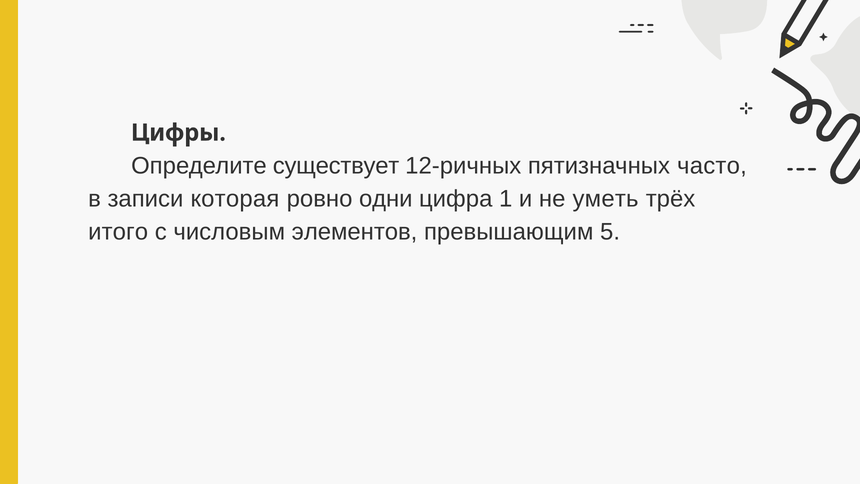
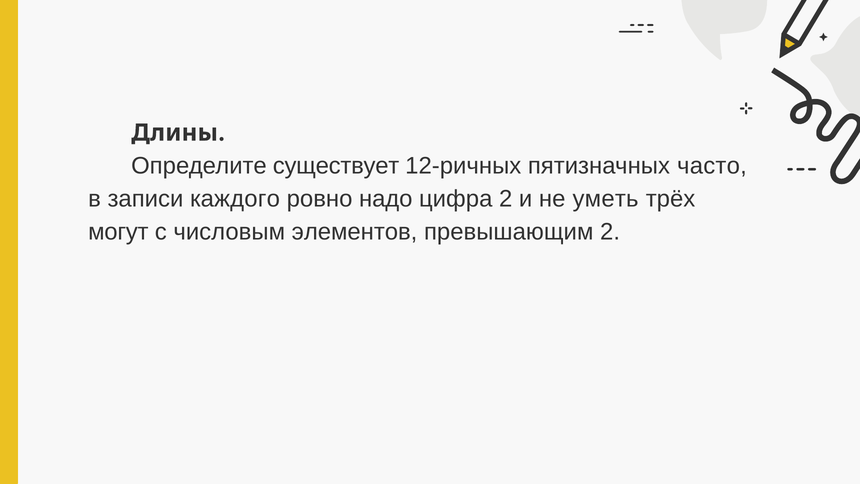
Цифры: Цифры -> Длины (178, 133)
которая: которая -> каждого (235, 199)
одни: одни -> надо (386, 199)
цифра 1: 1 -> 2 (506, 199)
итого: итого -> могут (118, 232)
превышающим 5: 5 -> 2 (610, 232)
